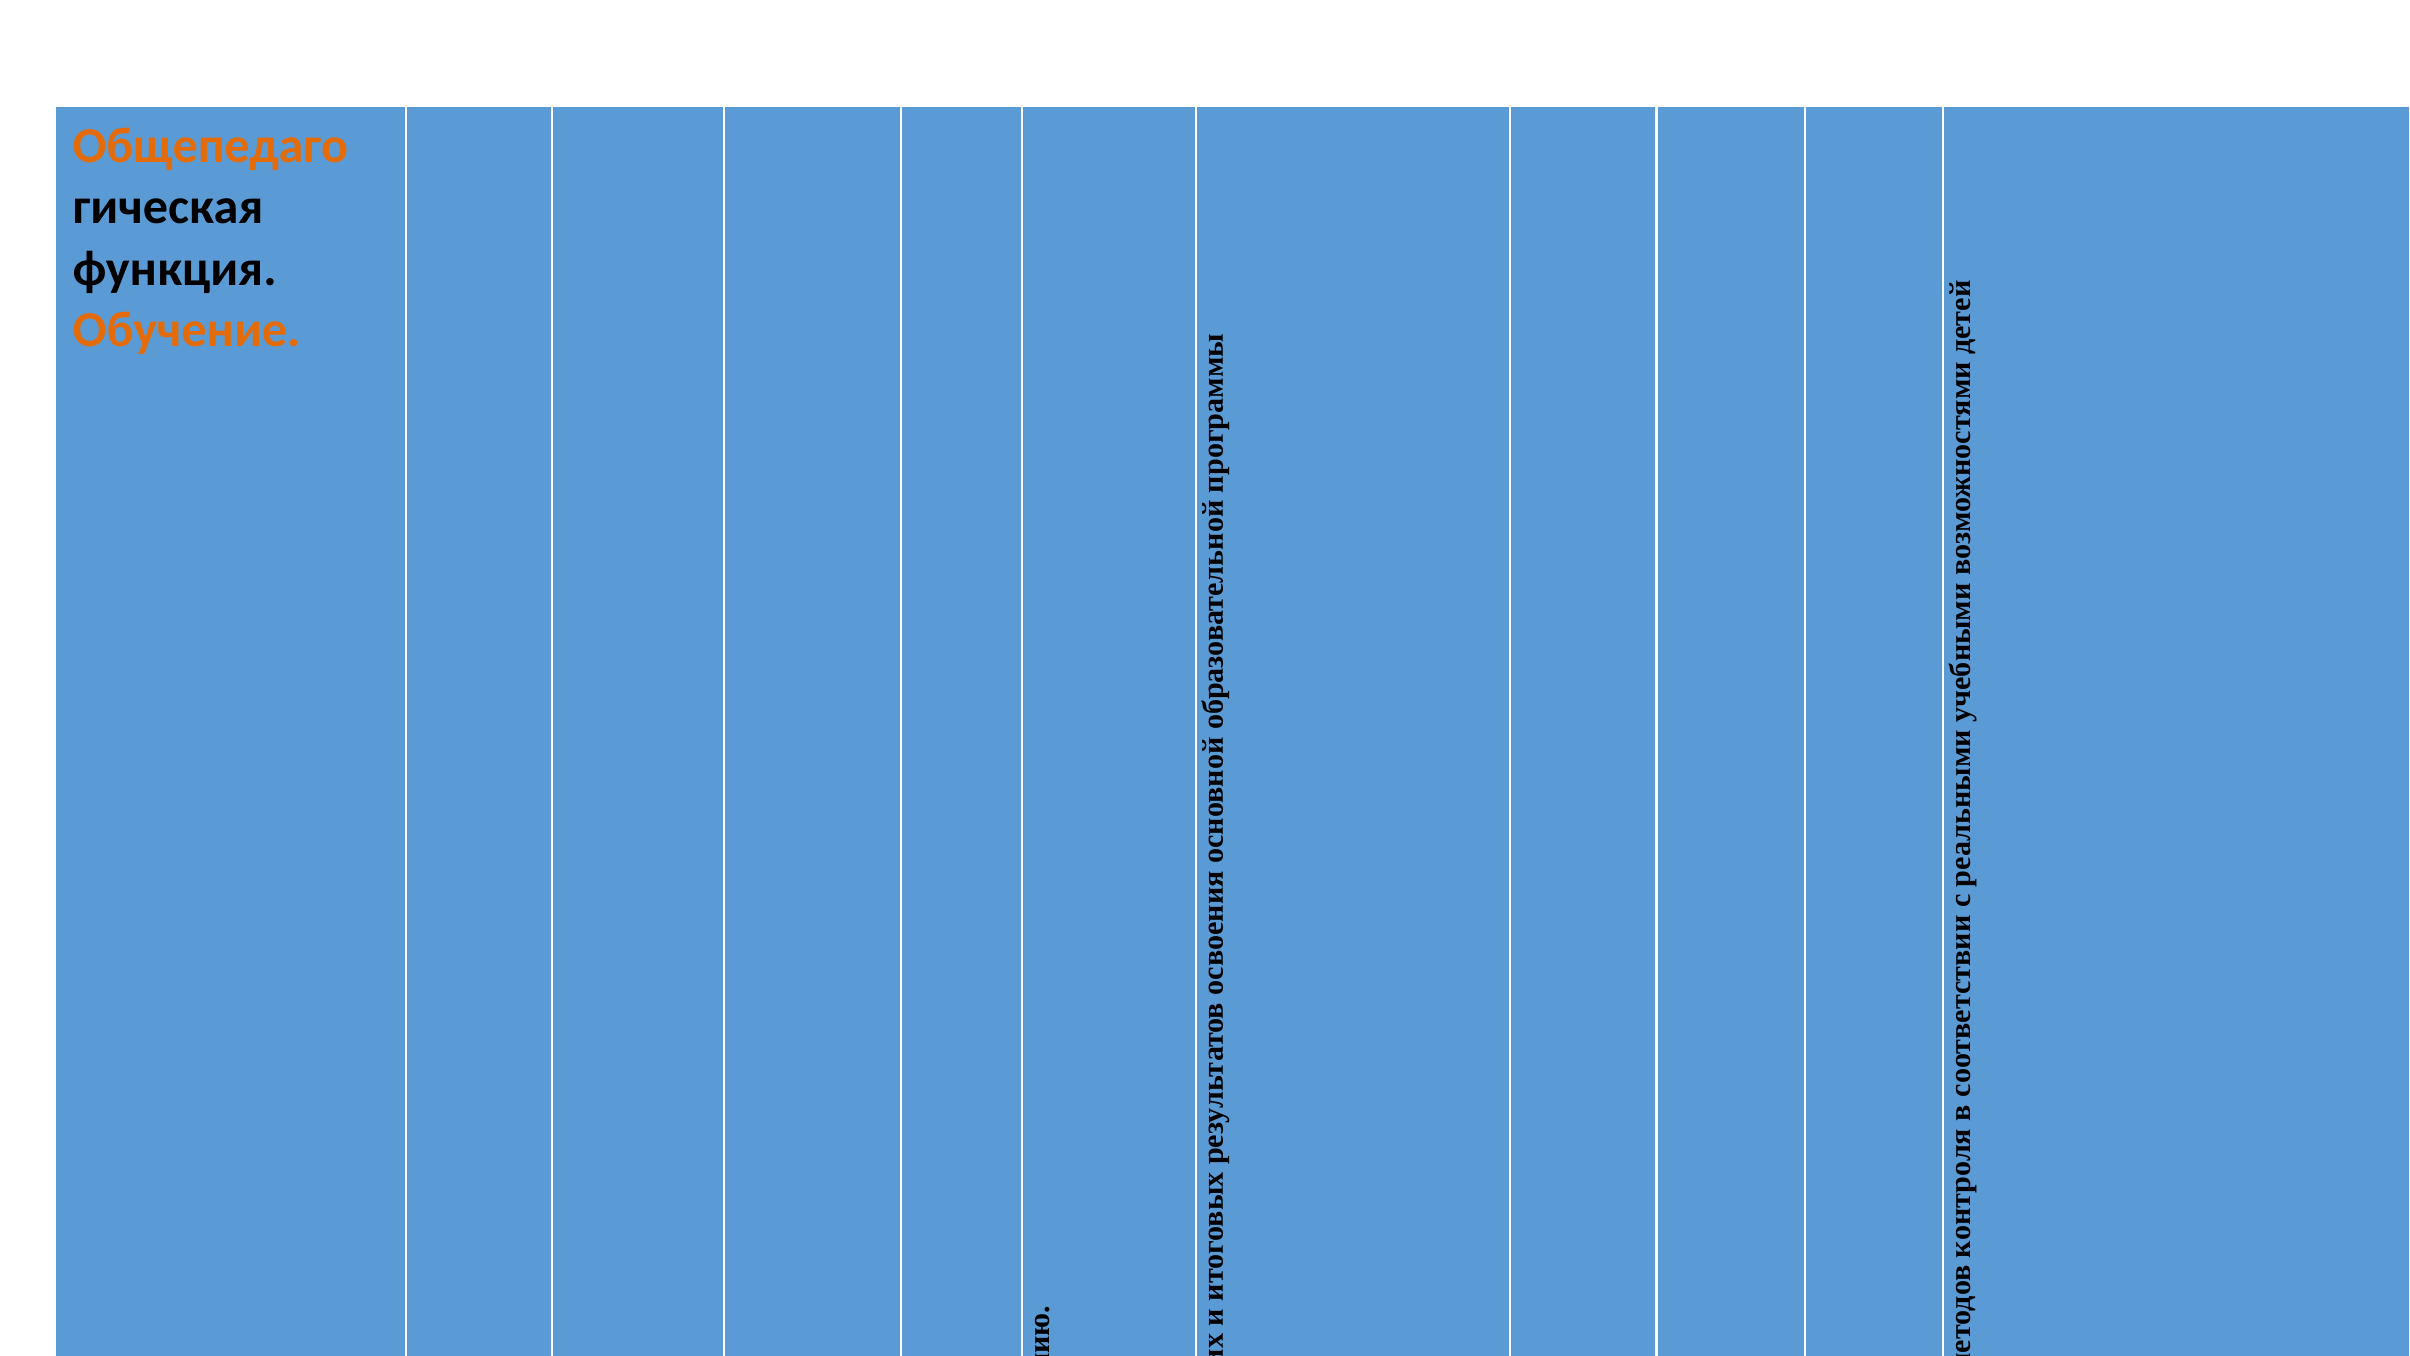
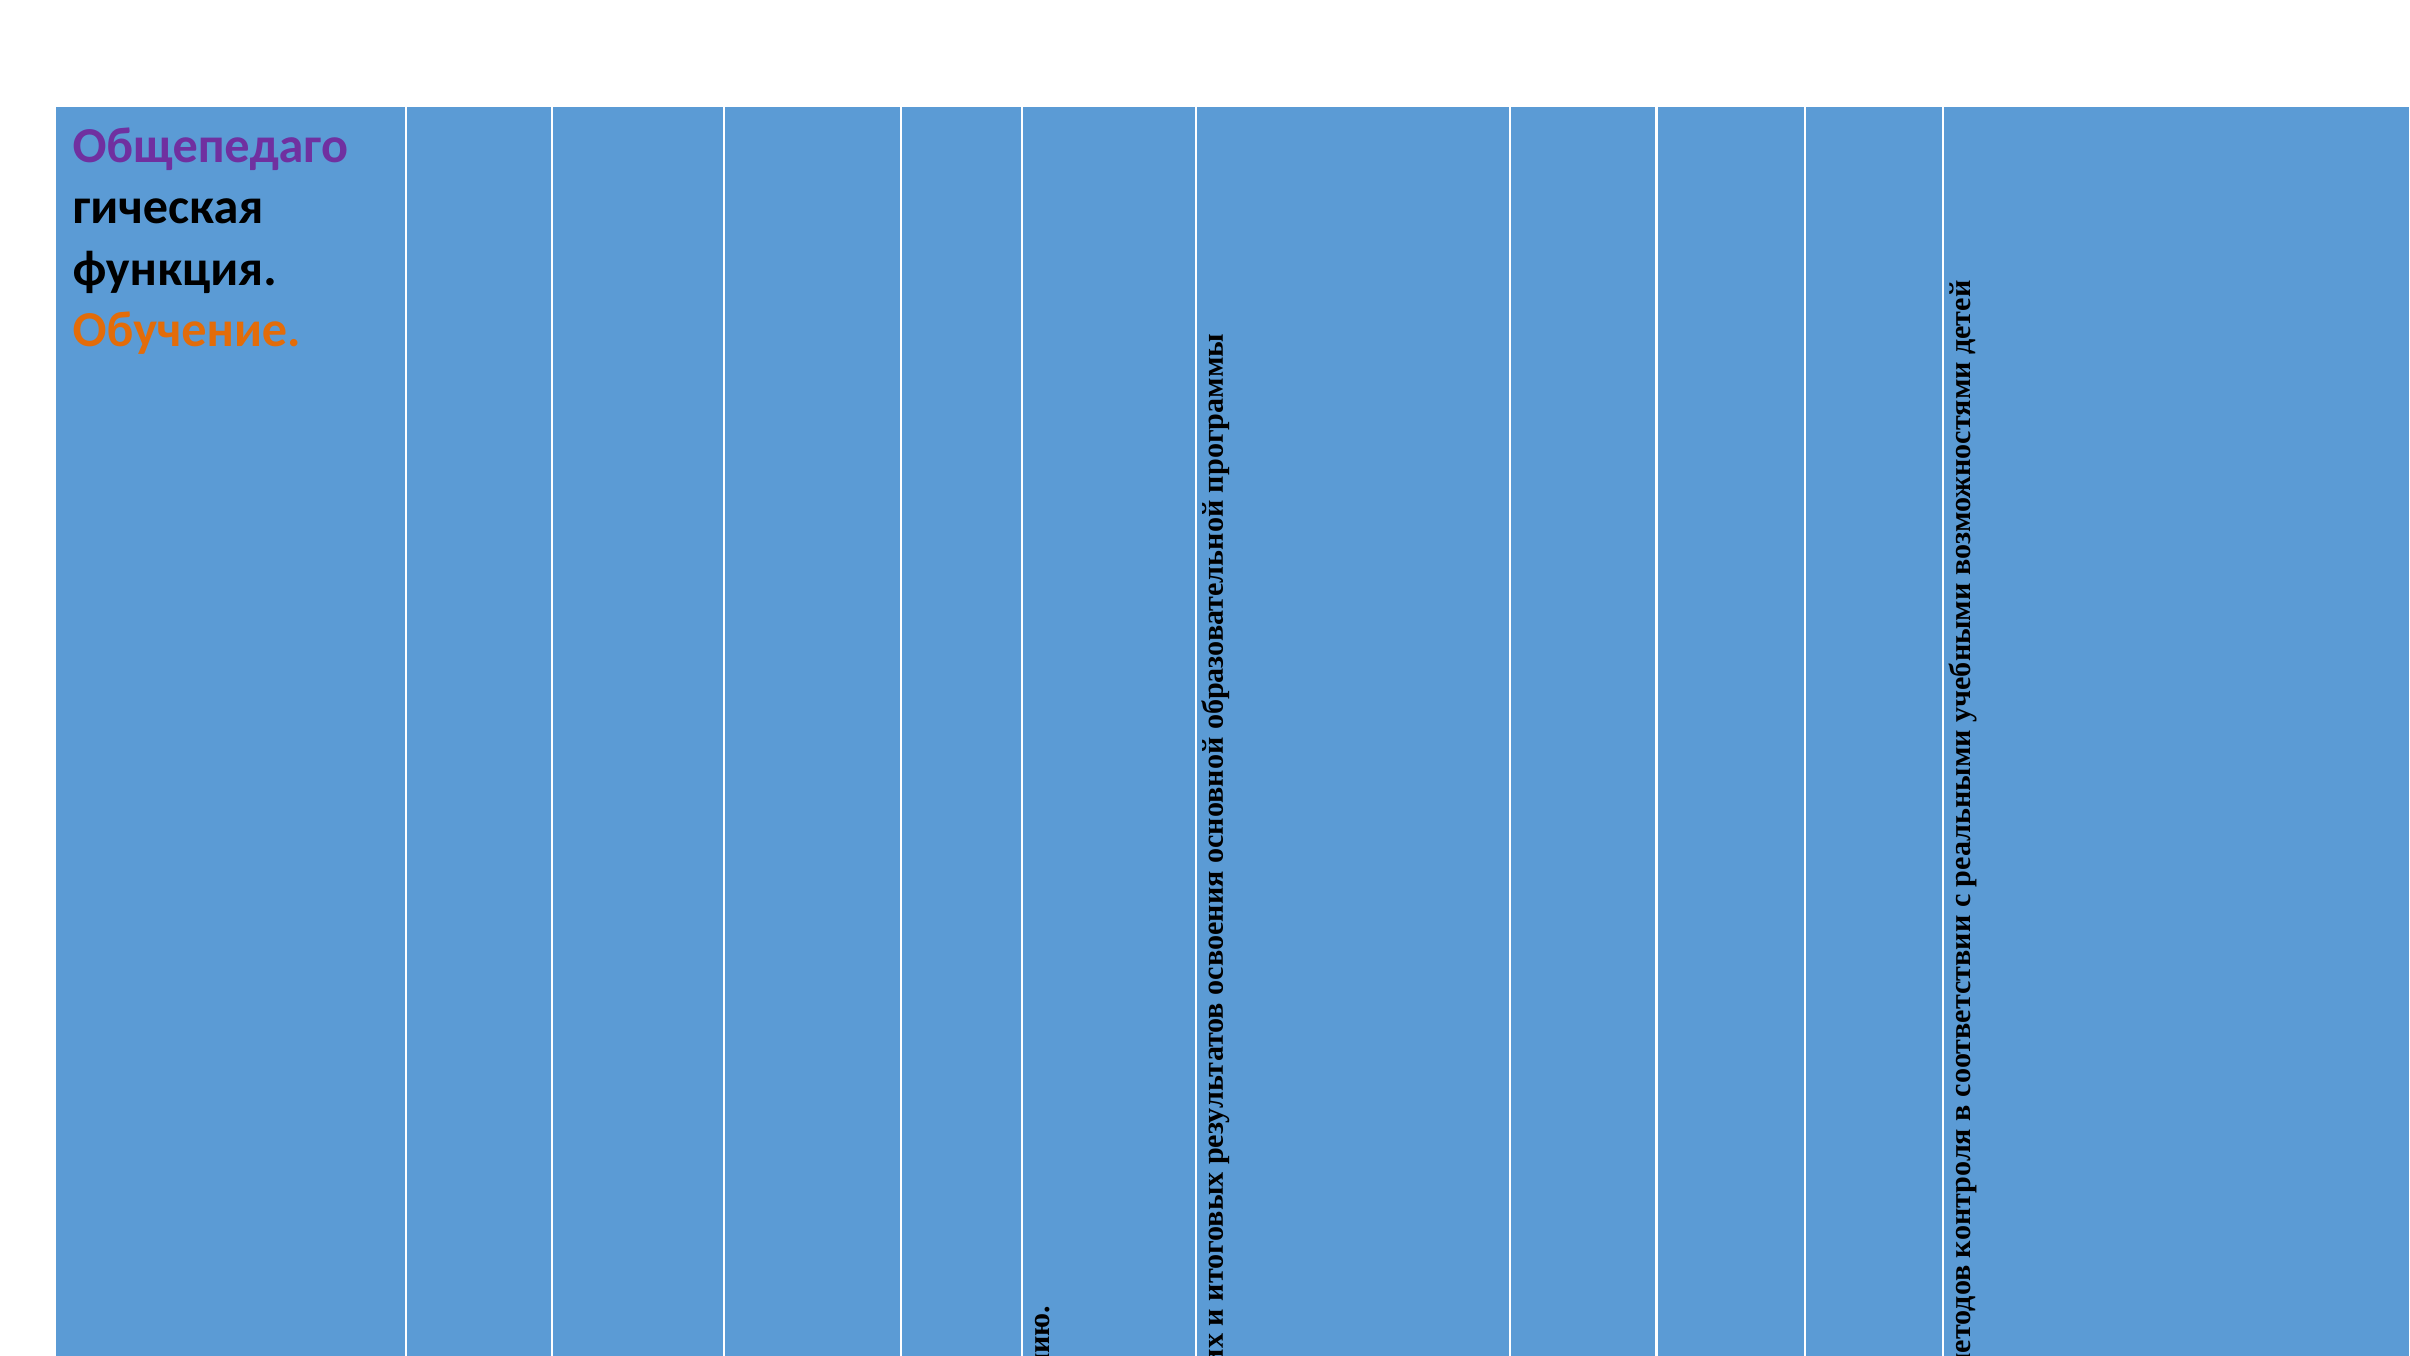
Общепедаго colour: orange -> purple (210, 146)
